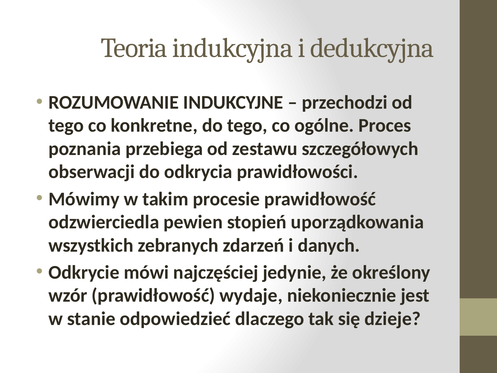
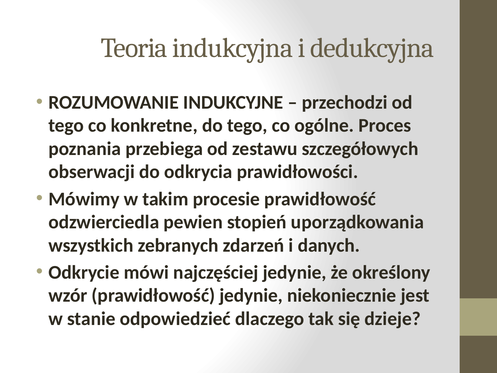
prawidłowość wydaje: wydaje -> jedynie (251, 295)
